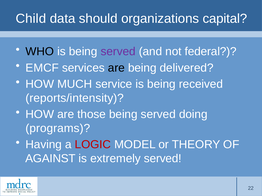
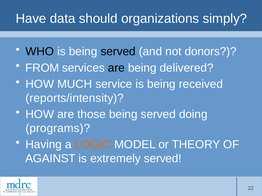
Child: Child -> Have (31, 19)
capital: capital -> simply (225, 19)
served colour: purple -> black (118, 52)
federal: federal -> donors (211, 52)
EMCF: EMCF -> FROM (42, 68)
LOGIC colour: red -> orange (93, 145)
